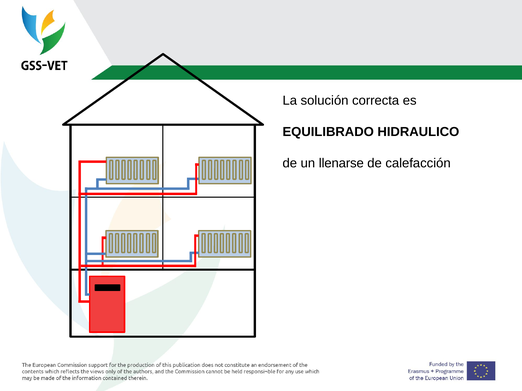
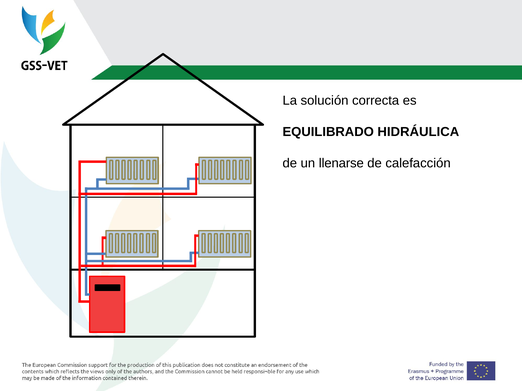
HIDRAULICO: HIDRAULICO -> HIDRÁULICA (418, 132)
